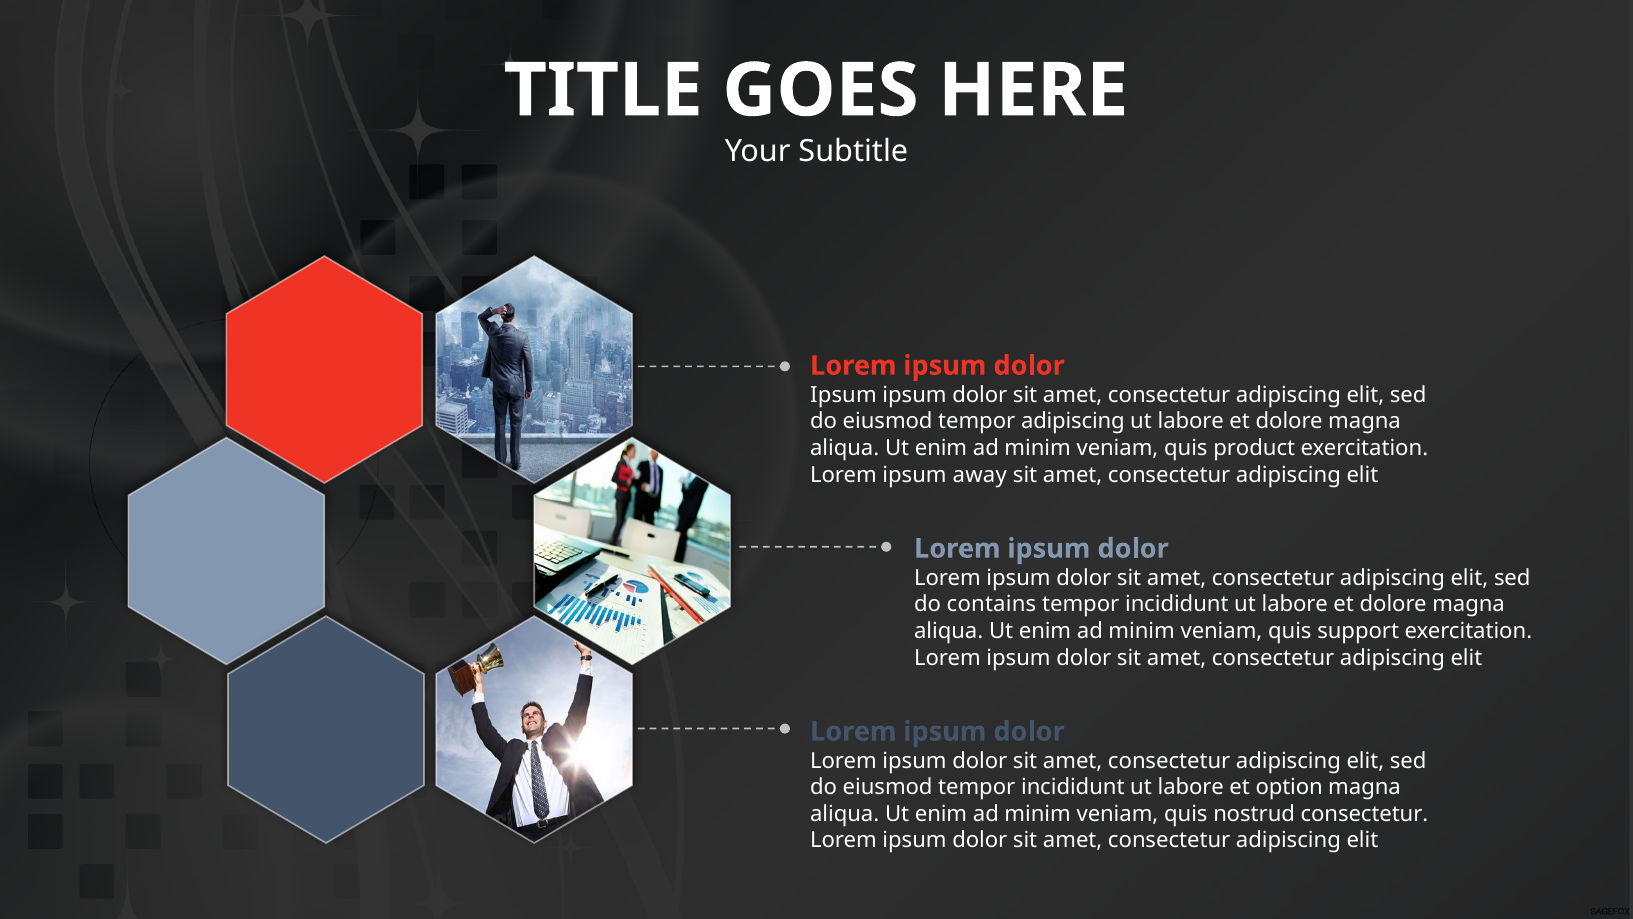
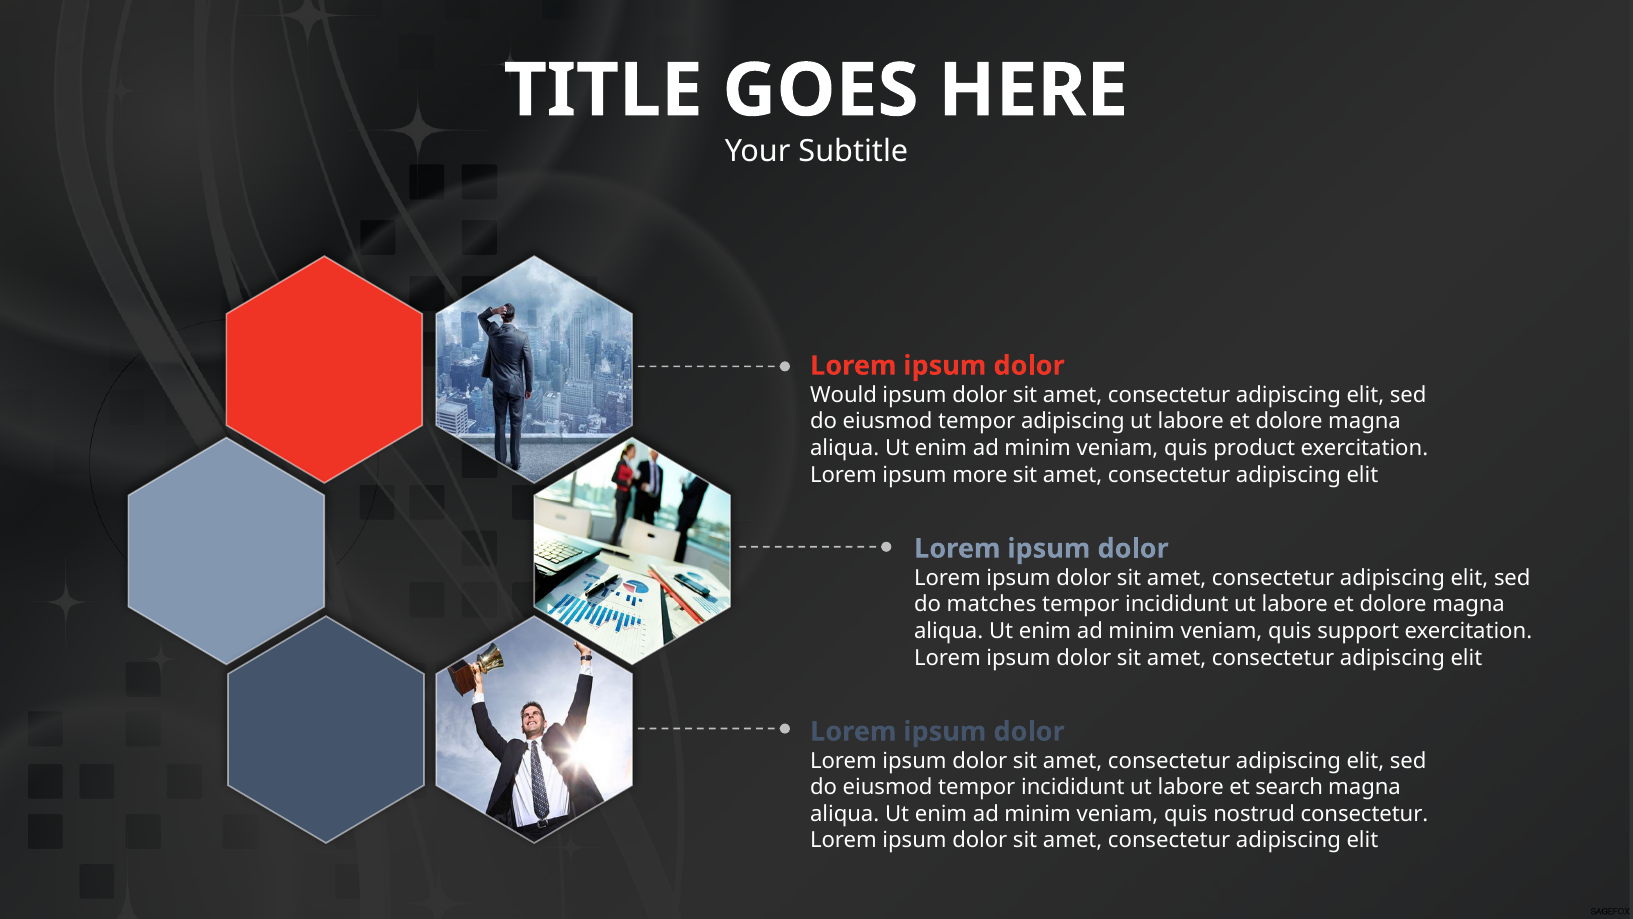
Ipsum: Ipsum -> Would (844, 395)
away: away -> more (980, 474)
contains: contains -> matches (992, 604)
option: option -> search (1289, 787)
